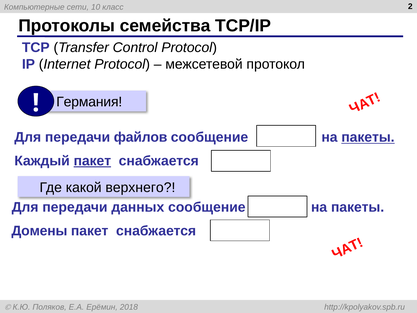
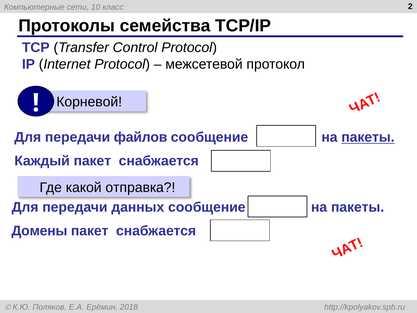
Германия: Германия -> Корневой (89, 102)
пакет underline: present -> none (92, 161)
верхнего: верхнего -> отправка (140, 187)
